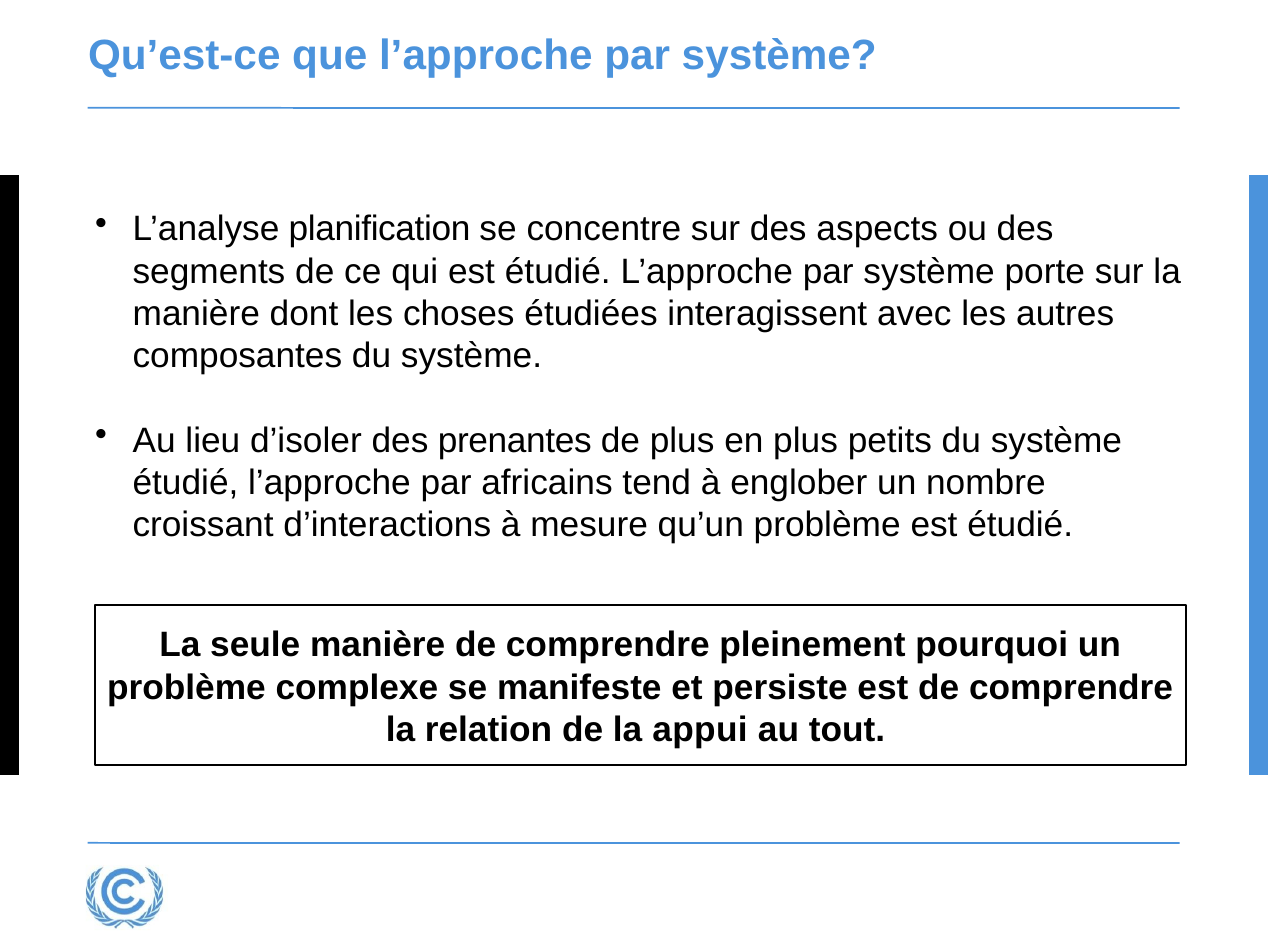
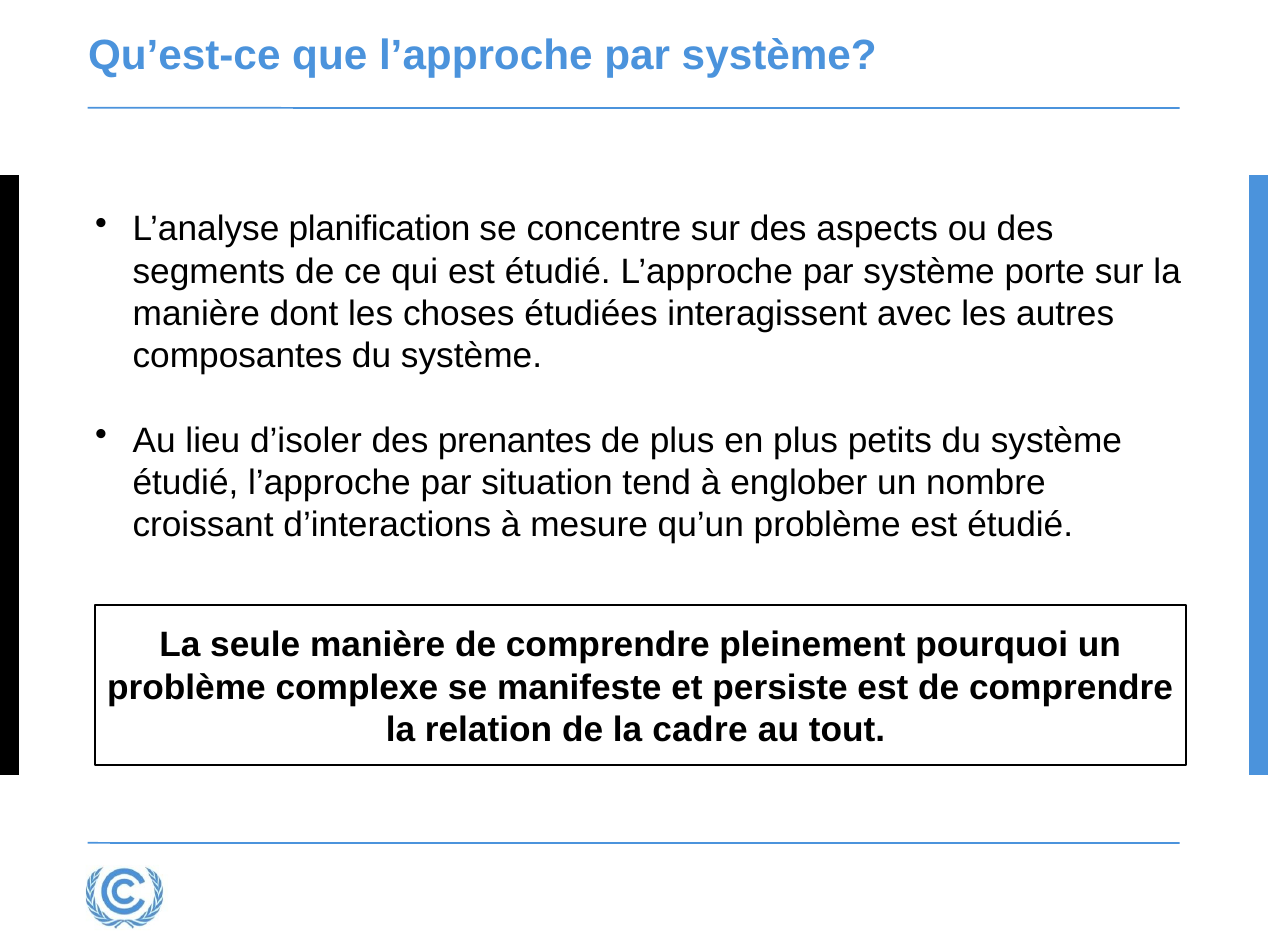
africains: africains -> situation (547, 483)
appui: appui -> cadre (700, 730)
